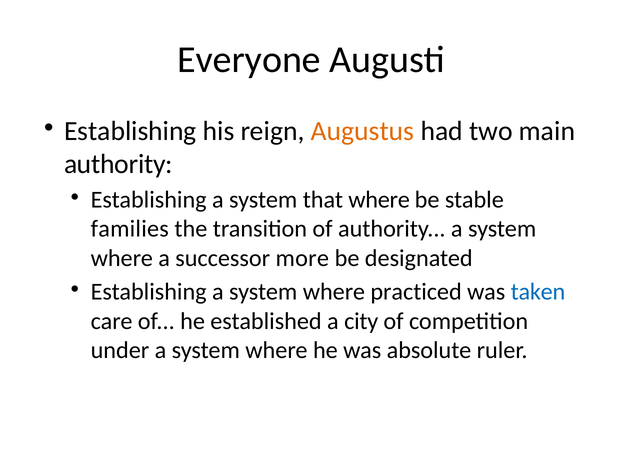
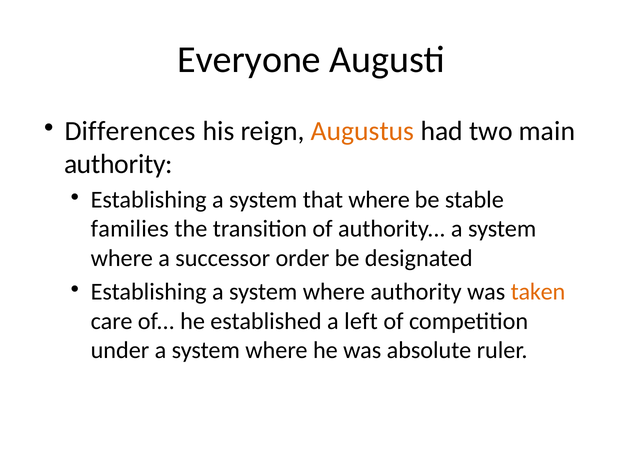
Establishing: Establishing -> Differences (130, 131)
more: more -> order (302, 258)
where practiced: practiced -> authority (416, 292)
taken colour: blue -> orange (538, 292)
city: city -> left (361, 321)
